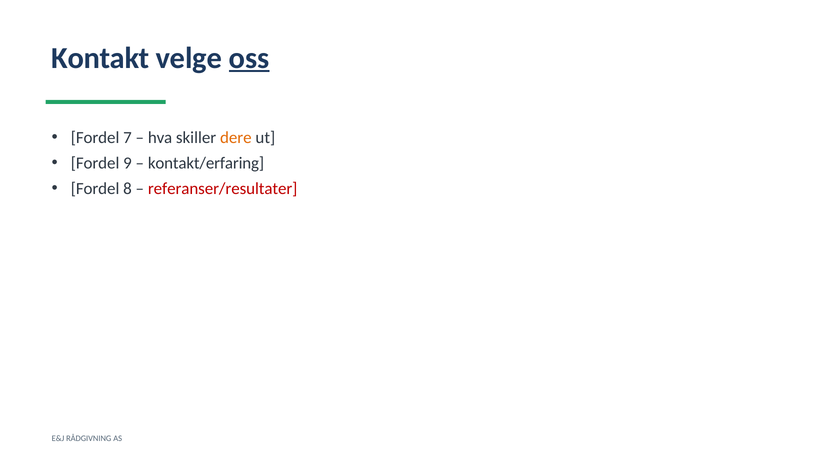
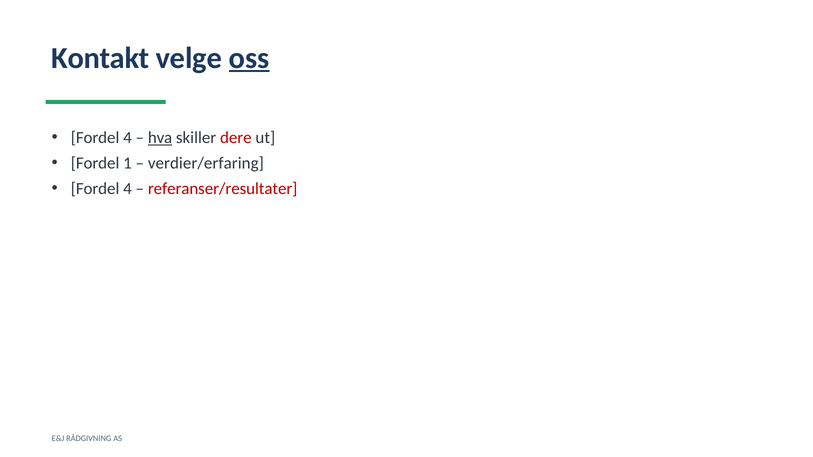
7: 7 -> 4 (127, 138)
hva underline: none -> present (160, 138)
dere colour: orange -> red (236, 138)
9: 9 -> 1 (127, 163)
kontakt/erfaring: kontakt/erfaring -> verdier/erfaring (206, 163)
8: 8 -> 4 (127, 189)
